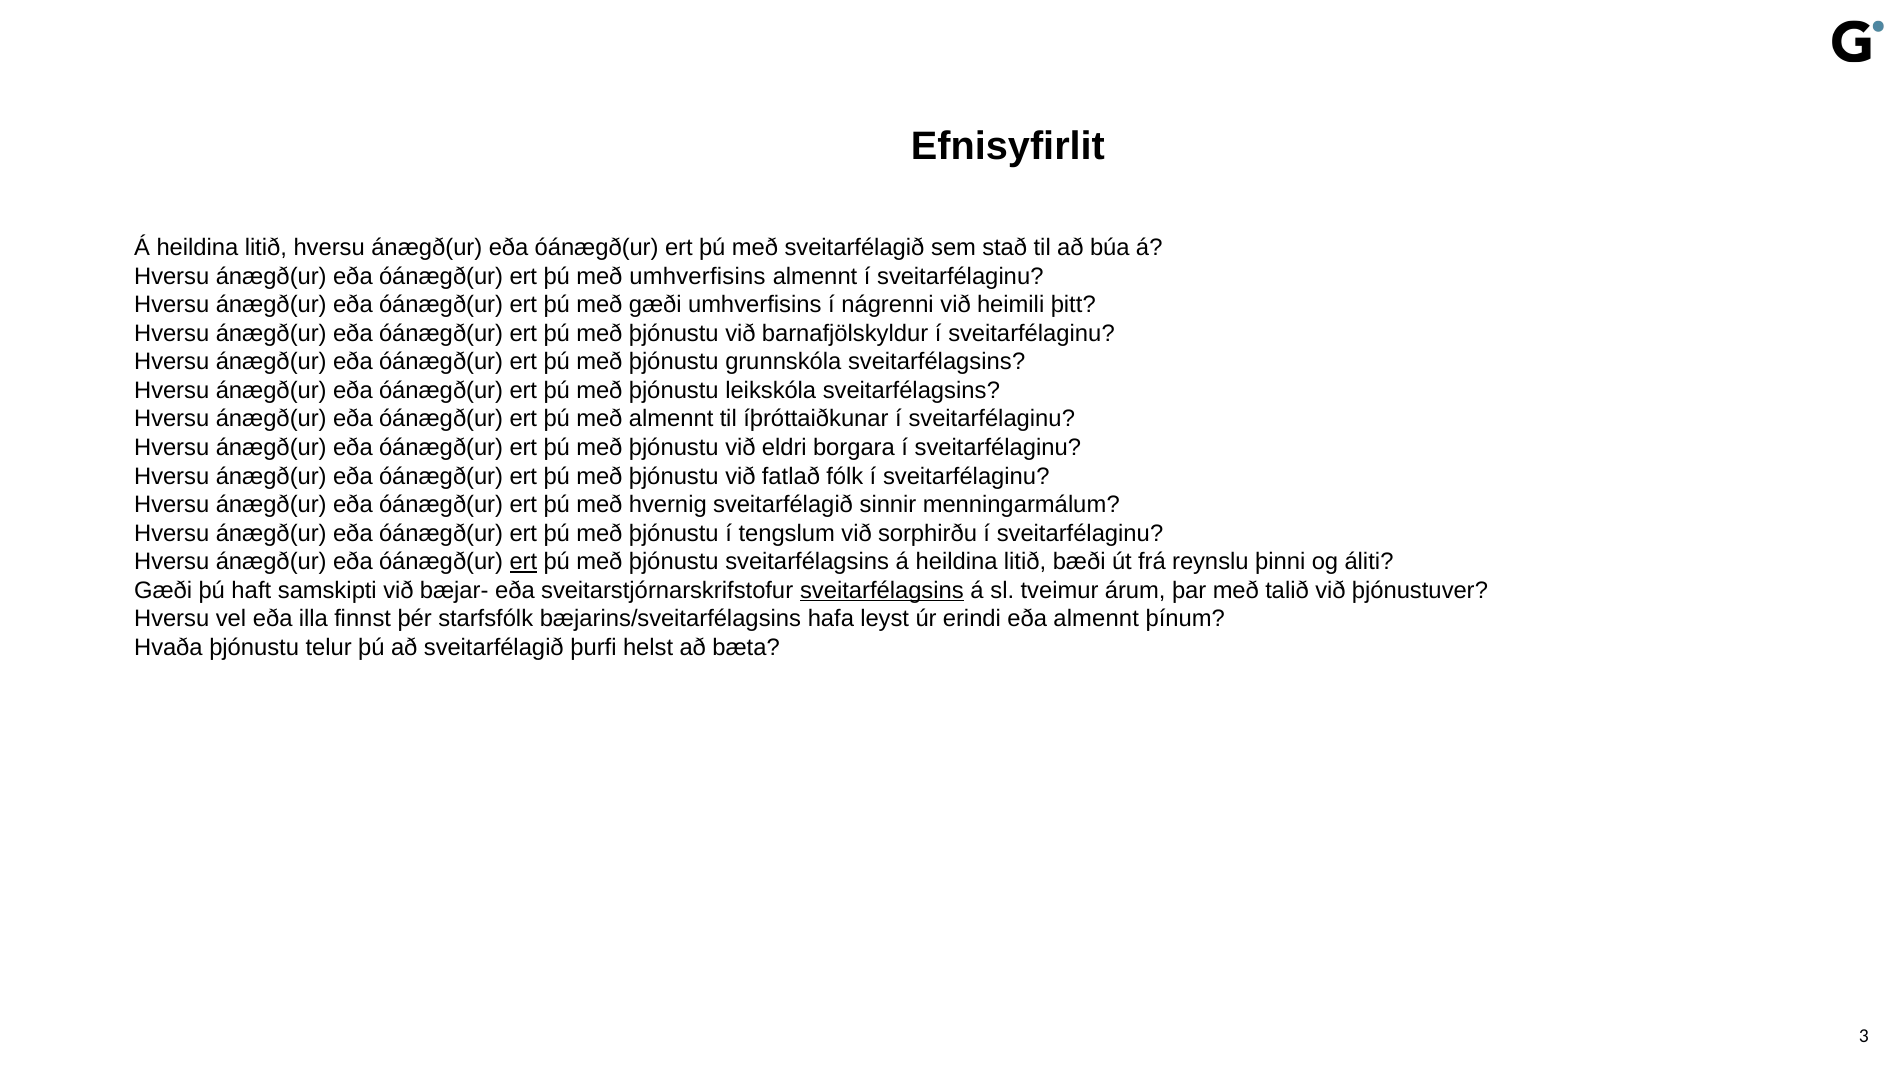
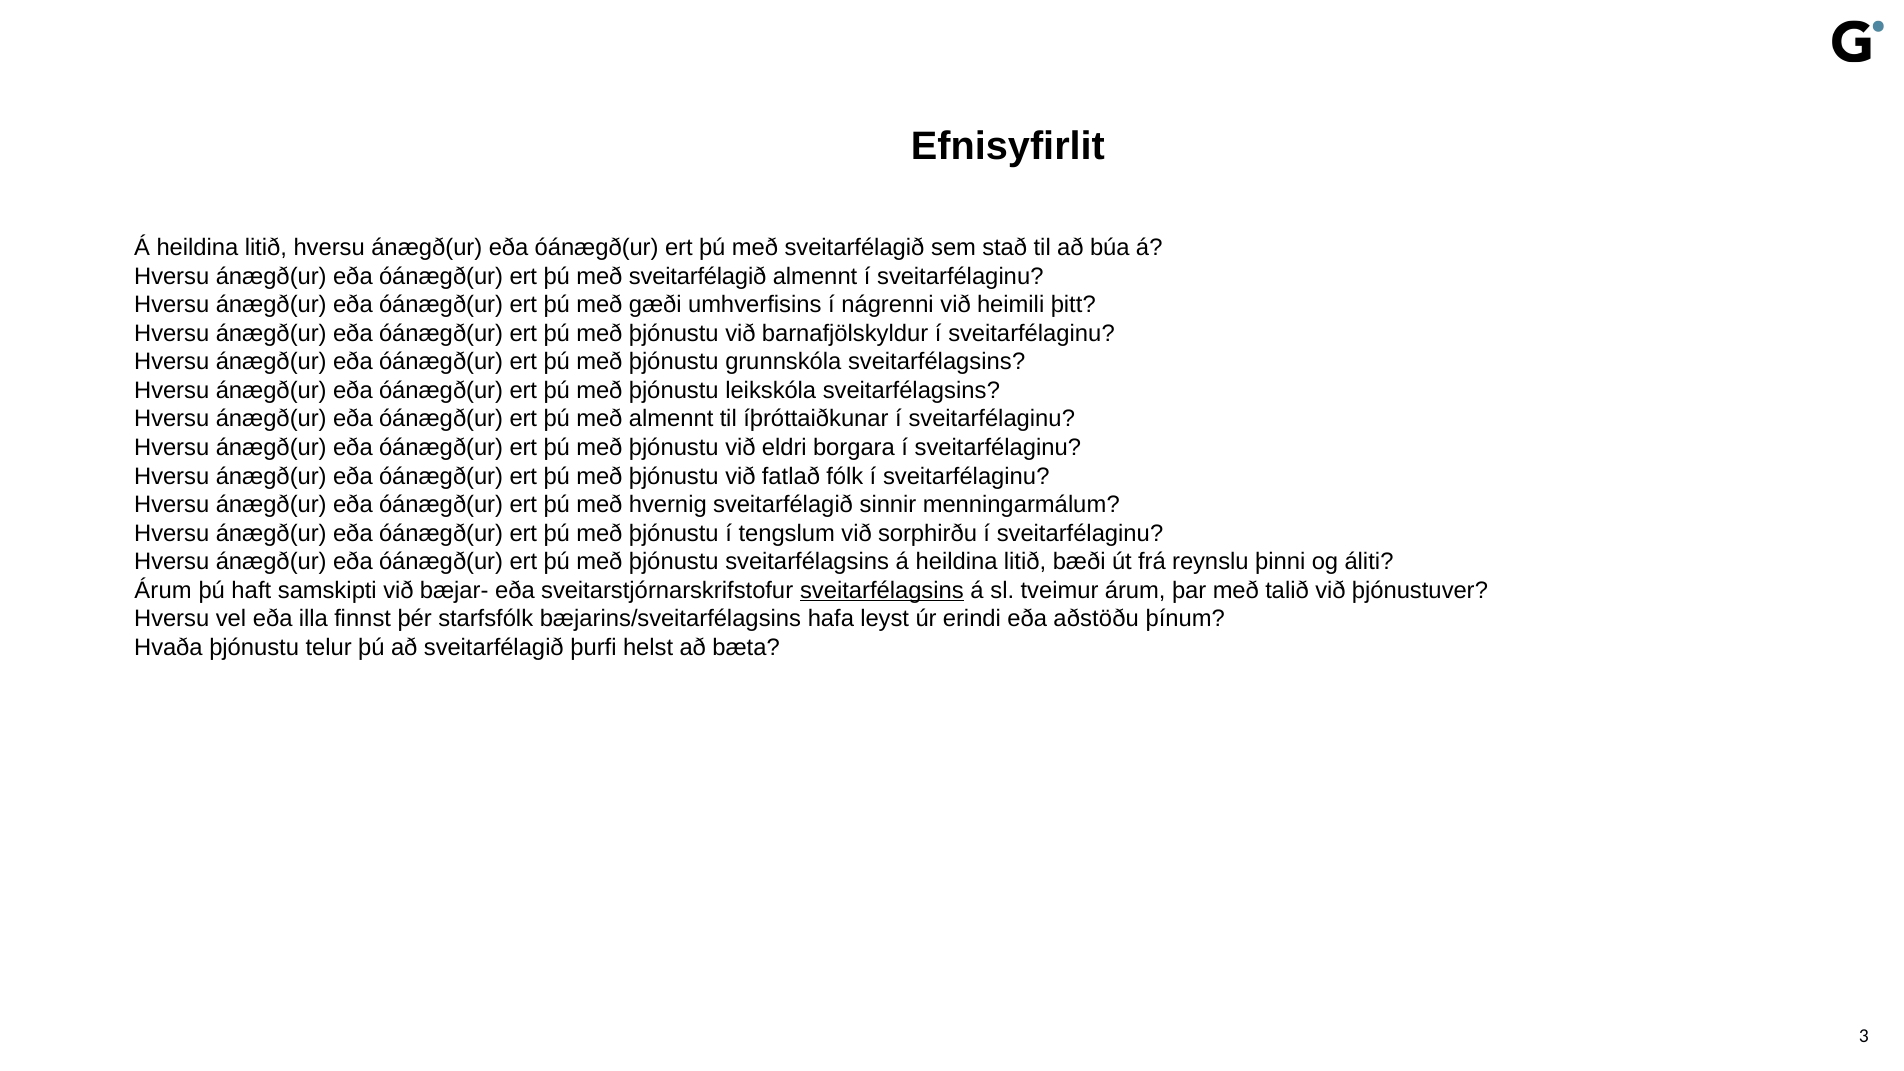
umhverfisins: umhverfisins -> sveitarfélagið (698, 276)
ert underline: present -> none (523, 562)
Gæði: Gæði -> Árum (163, 590)
eða almennt: almennt -> aðstöðu (1096, 619)
